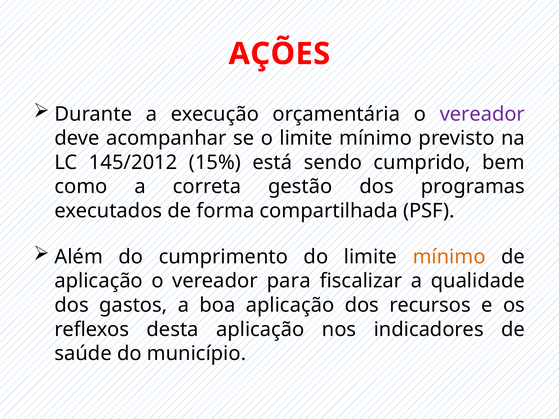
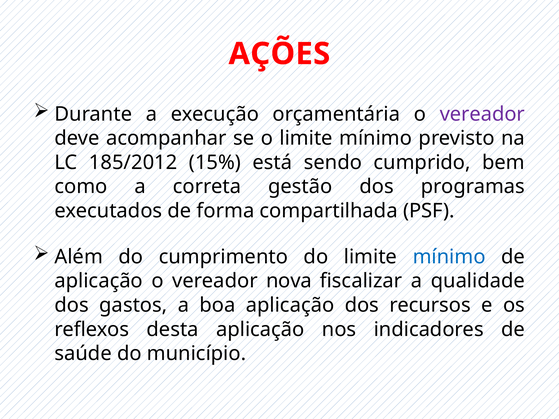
145/2012: 145/2012 -> 185/2012 (133, 163)
mínimo colour: orange -> blue (449, 257)
para: para -> nova (289, 281)
